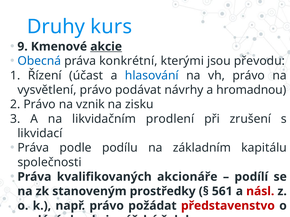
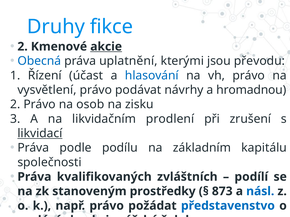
kurs: kurs -> fikce (111, 27)
9: 9 -> 2 (23, 47)
konkrétní: konkrétní -> uplatnění (128, 61)
vznik: vznik -> osob (90, 105)
likvidací underline: none -> present (40, 134)
akcionáře: akcionáře -> zvláštních (187, 177)
561: 561 -> 873 (222, 192)
násl colour: red -> blue (260, 192)
představenstvo colour: red -> blue (228, 206)
